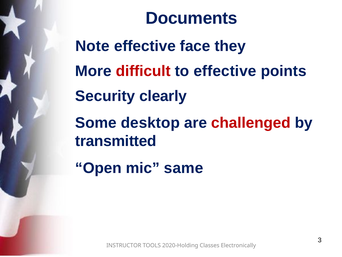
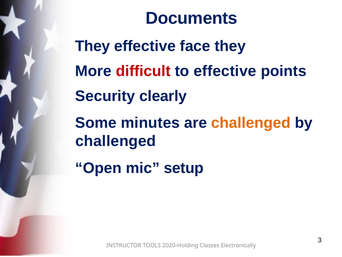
Note: Note -> They (93, 46)
desktop: desktop -> minutes (150, 123)
challenged colour: red -> orange (251, 123)
transmitted: transmitted -> challenged (116, 141)
same: same -> setup (184, 168)
